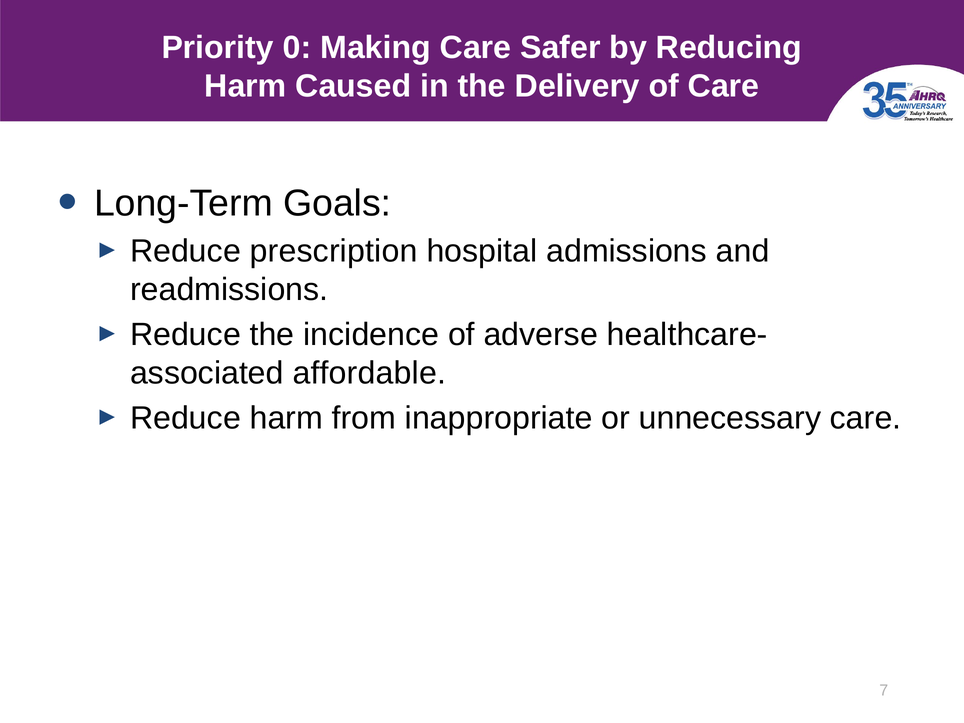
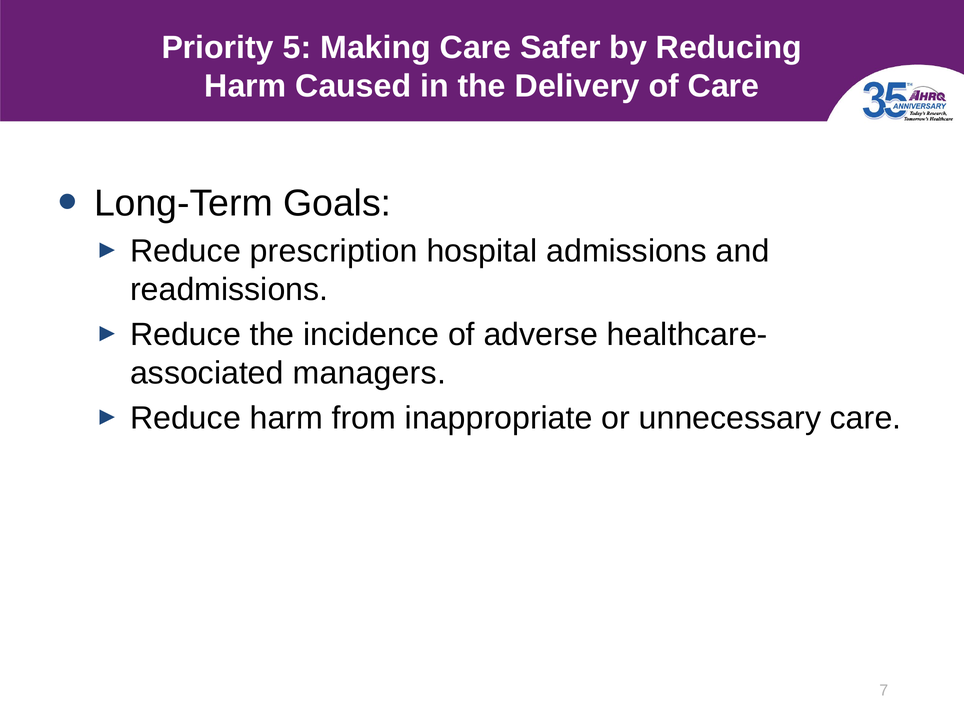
0: 0 -> 5 (297, 48)
affordable: affordable -> managers (369, 373)
